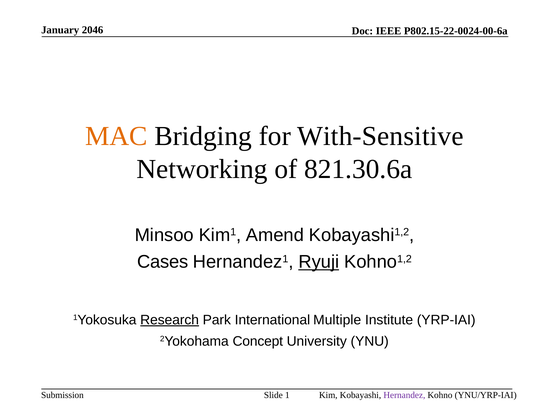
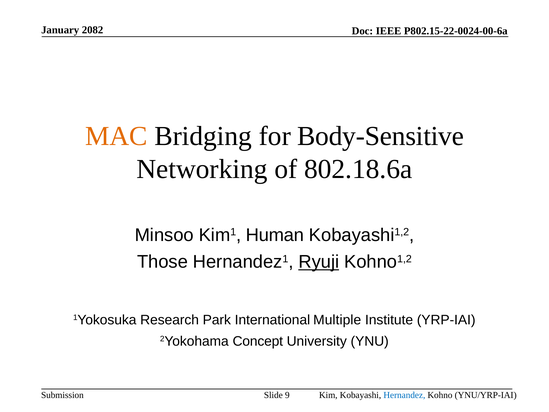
2046: 2046 -> 2082 (93, 30)
With-Sensitive: With-Sensitive -> Body-Sensitive (381, 136)
821.30.6a: 821.30.6a -> 802.18.6a (358, 169)
Amend: Amend -> Human (275, 235)
Cases: Cases -> Those (162, 262)
Research underline: present -> none (170, 320)
Hernandez colour: purple -> blue (404, 395)
1: 1 -> 9 (287, 395)
